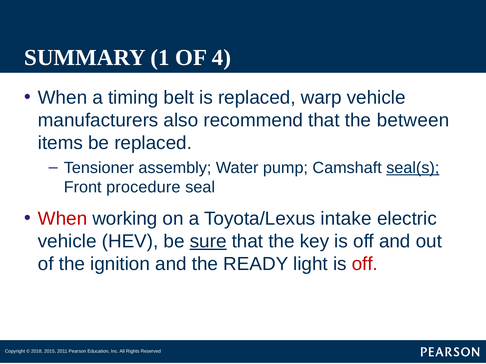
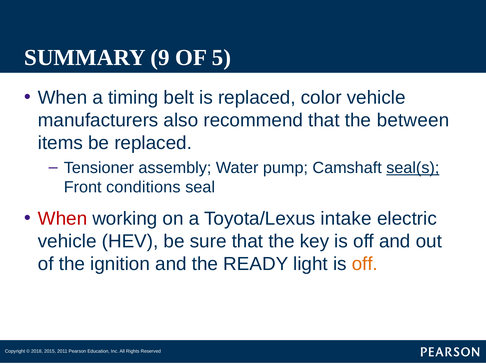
1: 1 -> 9 (160, 58)
4: 4 -> 5 (221, 58)
warp: warp -> color (321, 98)
procedure: procedure -> conditions (143, 187)
sure underline: present -> none (208, 242)
off colour: red -> orange (365, 264)
